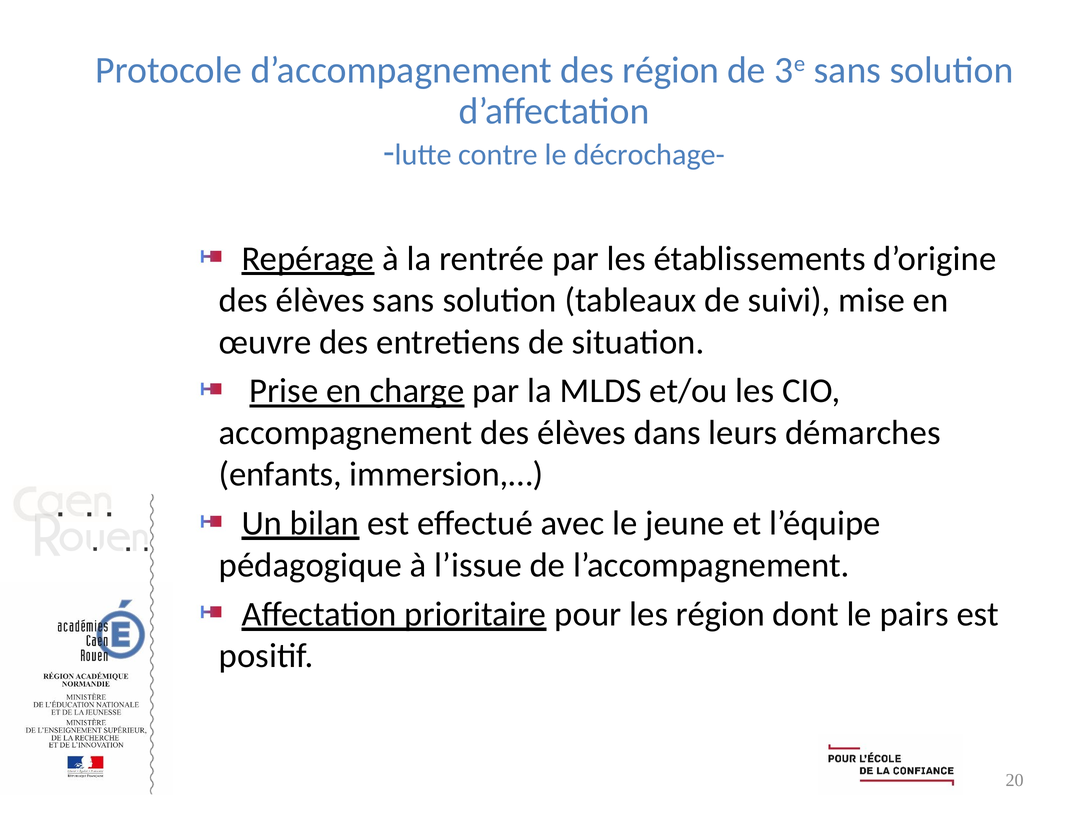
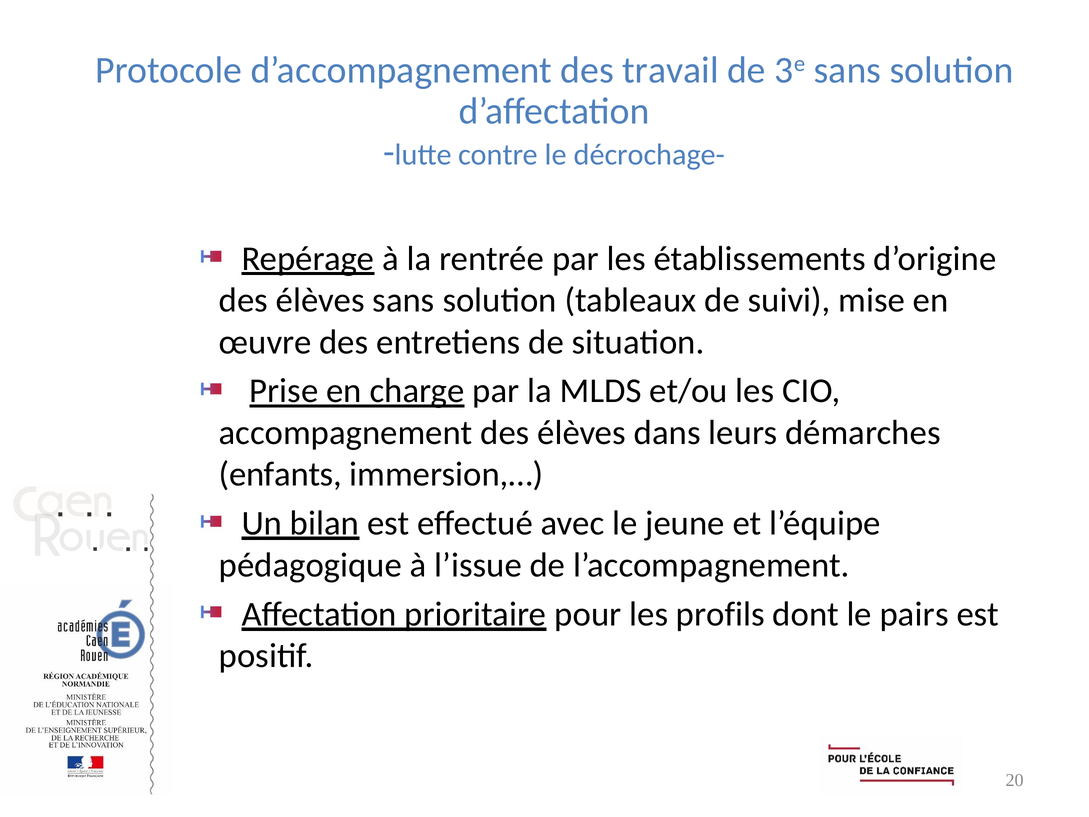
des région: région -> travail (671, 70)
les région: région -> profils (720, 614)
